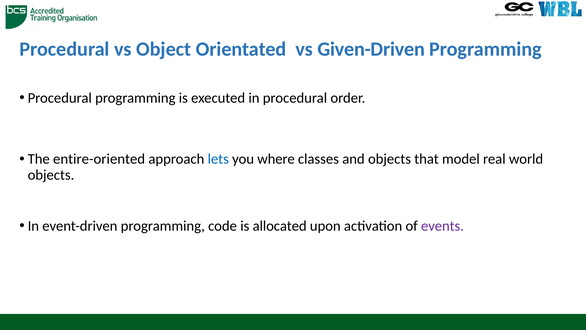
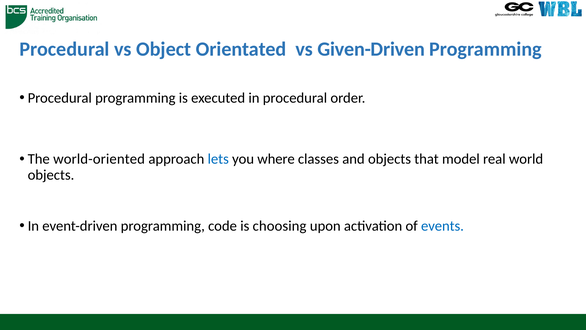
entire-oriented: entire-oriented -> world-oriented (99, 159)
allocated: allocated -> choosing (280, 226)
events colour: purple -> blue (442, 226)
